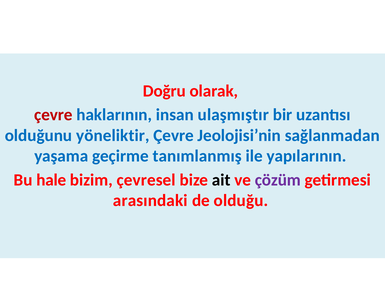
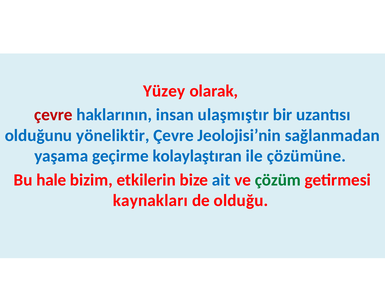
Doğru: Doğru -> Yüzey (164, 91)
tanımlanmış: tanımlanmış -> kolaylaştıran (197, 156)
yapılarının: yapılarının -> çözümüne (306, 156)
çevresel: çevresel -> etkilerin (146, 180)
ait colour: black -> blue (221, 180)
çözüm colour: purple -> green (278, 180)
arasındaki: arasındaki -> kaynakları (150, 200)
